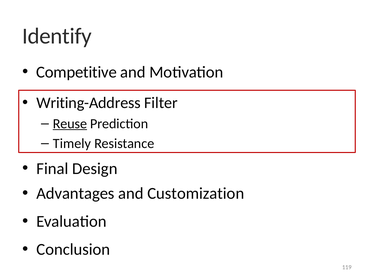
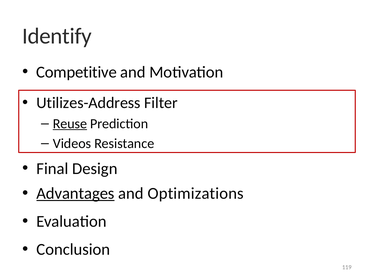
Writing-Address: Writing-Address -> Utilizes-Address (88, 103)
Timely: Timely -> Videos (72, 144)
Advantages underline: none -> present (75, 194)
Customization: Customization -> Optimizations (196, 194)
